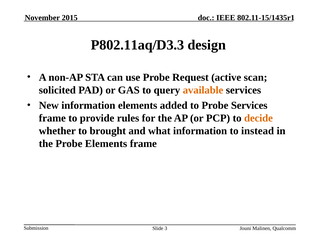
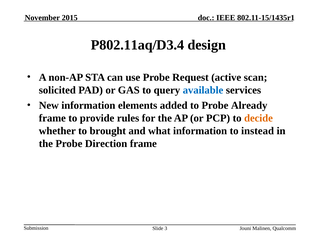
P802.11aq/D3.3: P802.11aq/D3.3 -> P802.11aq/D3.4 (137, 45)
available colour: orange -> blue (203, 90)
Probe Services: Services -> Already (249, 105)
Probe Elements: Elements -> Direction (106, 143)
